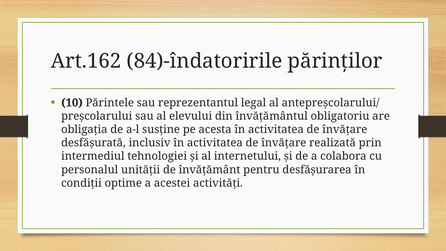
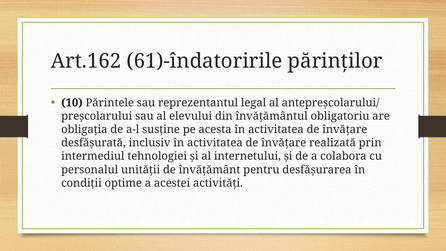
84)-îndatoririle: 84)-îndatoririle -> 61)-îndatoririle (204, 61)
